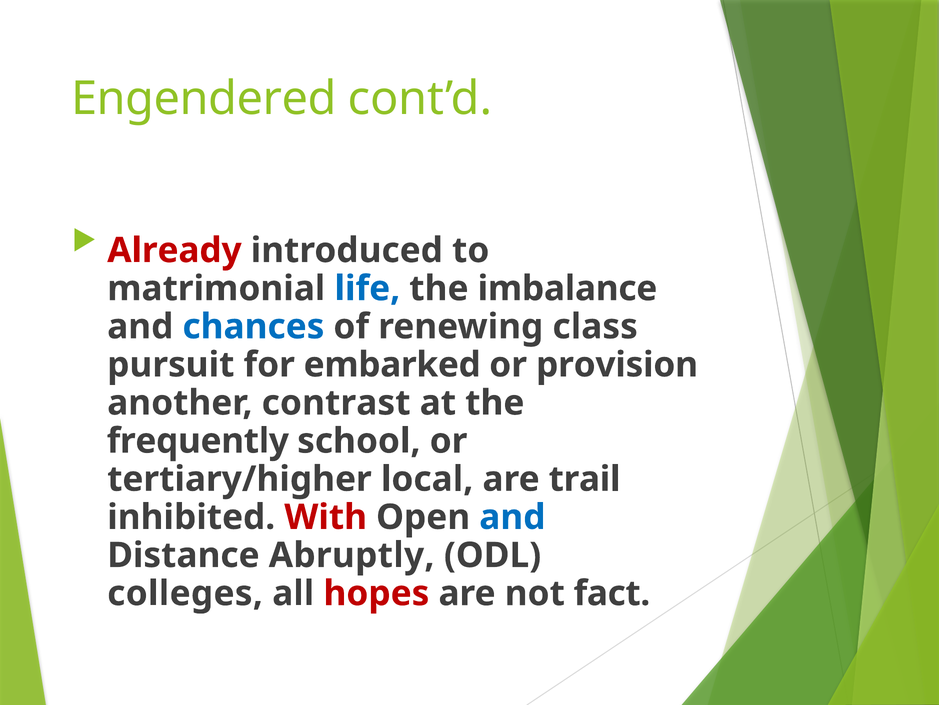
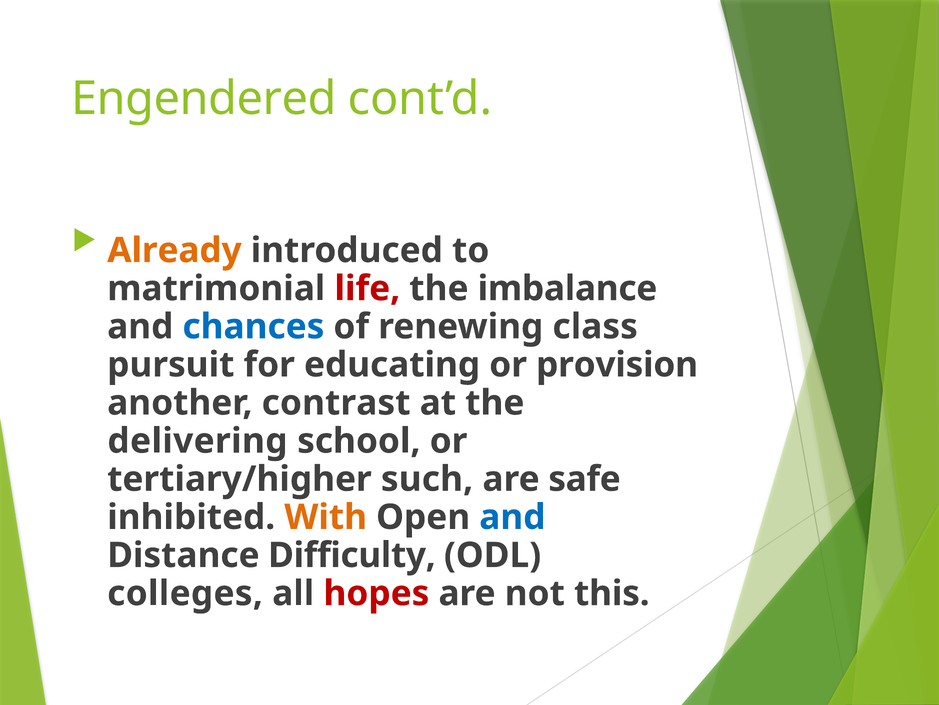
Already colour: red -> orange (174, 250)
life colour: blue -> red (367, 288)
embarked: embarked -> educating (392, 364)
frequently: frequently -> delivering (197, 441)
local: local -> such (427, 479)
trail: trail -> safe (585, 479)
With colour: red -> orange (326, 517)
Abruptly: Abruptly -> Difficulty (352, 555)
fact: fact -> this (612, 593)
